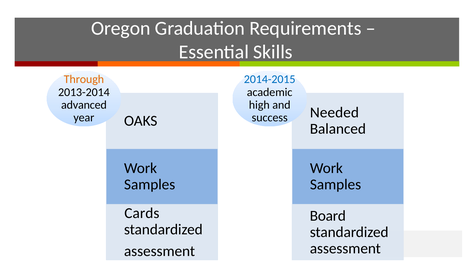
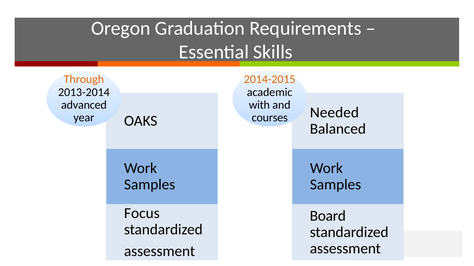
2014-2015 colour: blue -> orange (270, 80)
high: high -> with (259, 105)
success: success -> courses (270, 118)
Cards: Cards -> Focus (142, 214)
